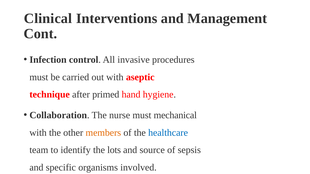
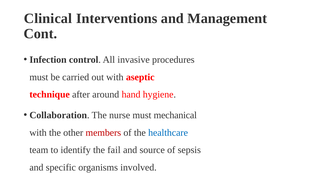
primed: primed -> around (106, 95)
members colour: orange -> red (103, 133)
lots: lots -> fail (114, 150)
